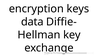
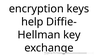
data: data -> help (32, 22)
